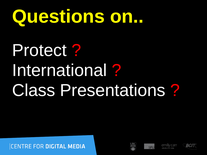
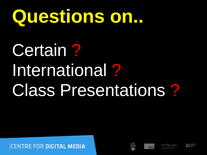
Protect: Protect -> Certain (39, 50)
